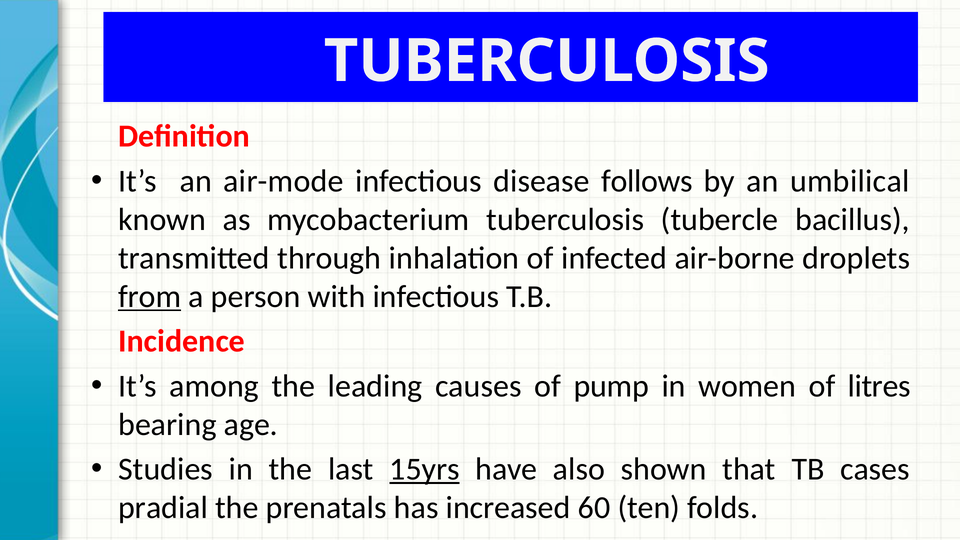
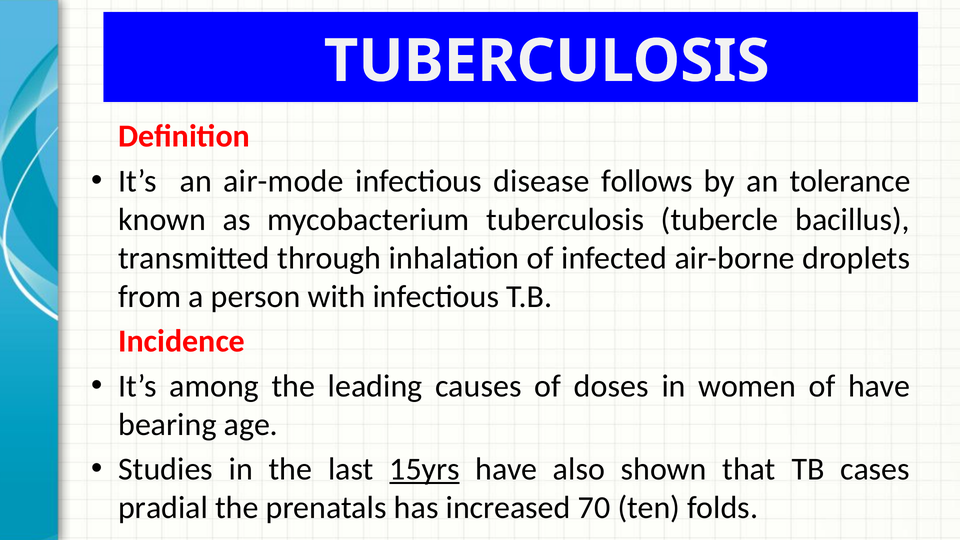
umbilical: umbilical -> tolerance (850, 181)
from underline: present -> none (150, 296)
pump: pump -> doses (611, 386)
of litres: litres -> have (879, 386)
60: 60 -> 70 (594, 508)
